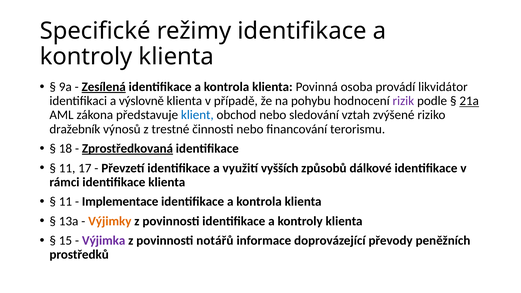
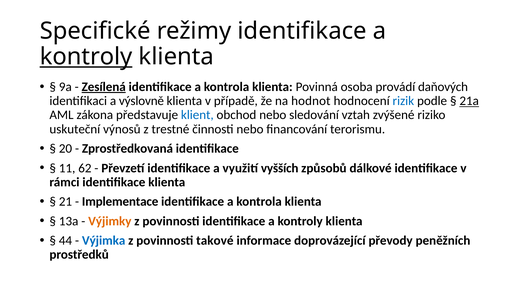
kontroly underline: none -> present (86, 57)
likvidátor: likvidátor -> daňových (443, 87)
pohybu: pohybu -> hodnot (311, 101)
rizik colour: purple -> blue (403, 101)
dražebník: dražebník -> uskuteční (75, 129)
18: 18 -> 20 (65, 149)
Zprostředkovaná underline: present -> none (127, 149)
17: 17 -> 62 (85, 168)
11: 11 -> 21 (65, 202)
15: 15 -> 44 (65, 241)
Výjimka colour: purple -> blue (104, 241)
notářů: notářů -> takové (215, 241)
